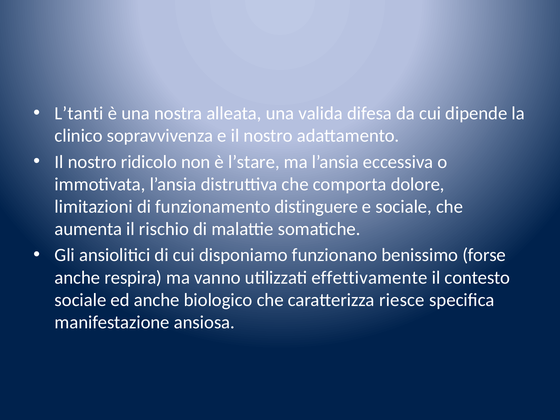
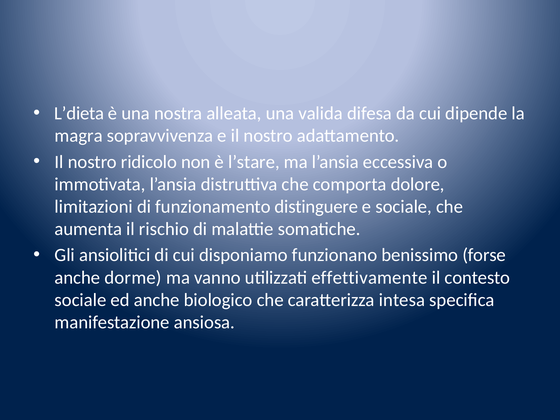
L’tanti: L’tanti -> L’dieta (79, 113)
clinico: clinico -> magra (79, 136)
respira: respira -> dorme (133, 278)
riesce: riesce -> intesa (402, 300)
